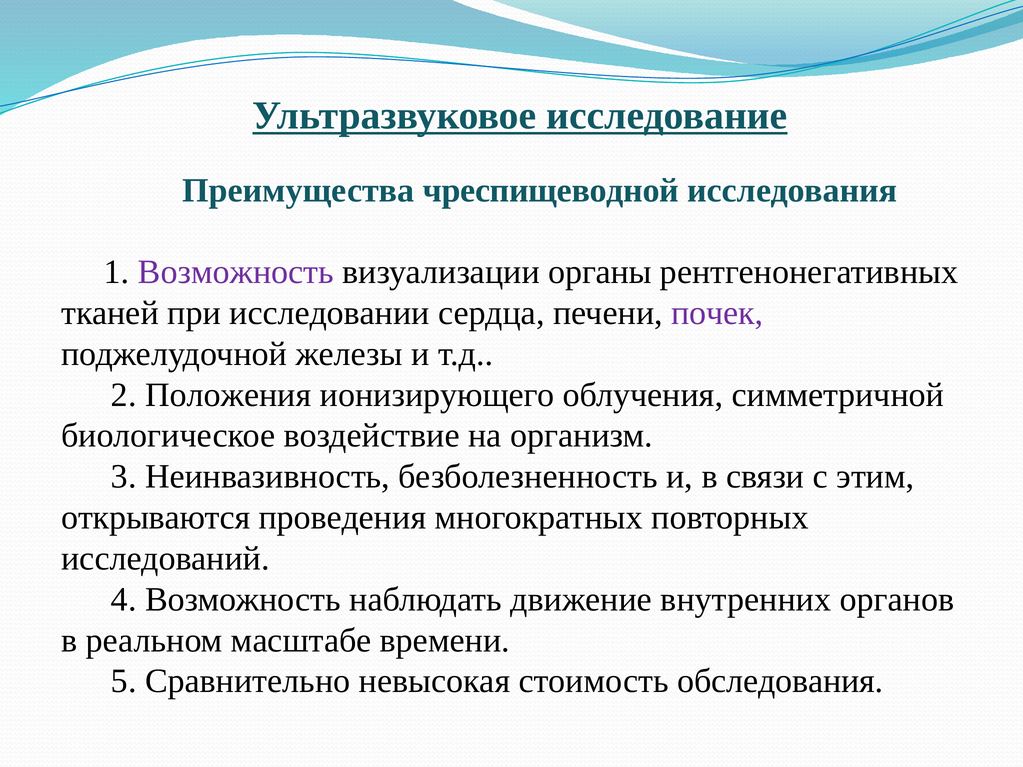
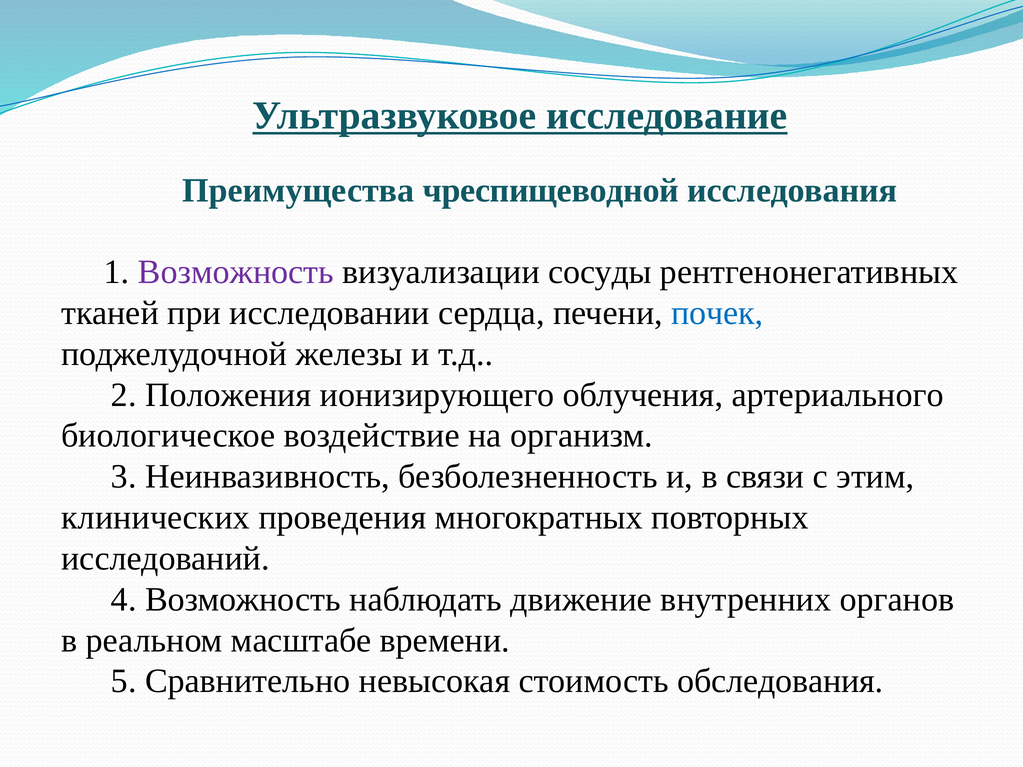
органы: органы -> сосуды (600, 272)
почек colour: purple -> blue (717, 313)
симметричной: симметричной -> артериального (838, 395)
открываются: открываются -> клинических (156, 518)
